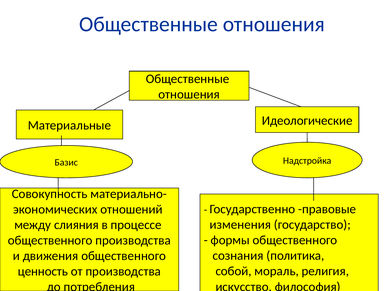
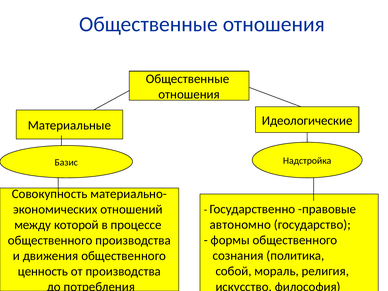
изменения: изменения -> автономно (240, 225)
слияния: слияния -> которой (76, 225)
